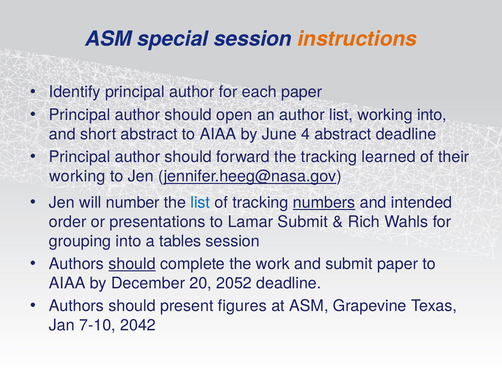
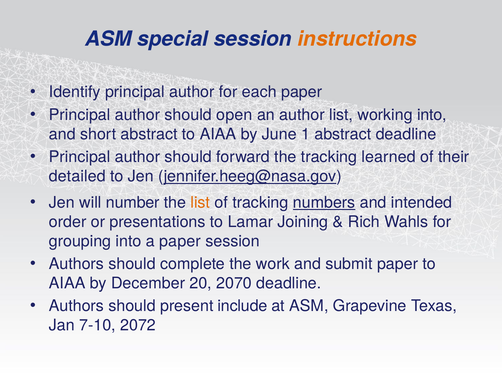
4: 4 -> 1 (306, 134)
working: working -> detailed (77, 176)
list colour: blue -> orange (200, 203)
Lamar Submit: Submit -> Joining (303, 222)
a tables: tables -> paper (180, 241)
should underline: present -> none (132, 264)
2052: 2052 -> 2070 (234, 283)
figures: figures -> include (242, 306)
2042: 2042 -> 2072 (138, 326)
